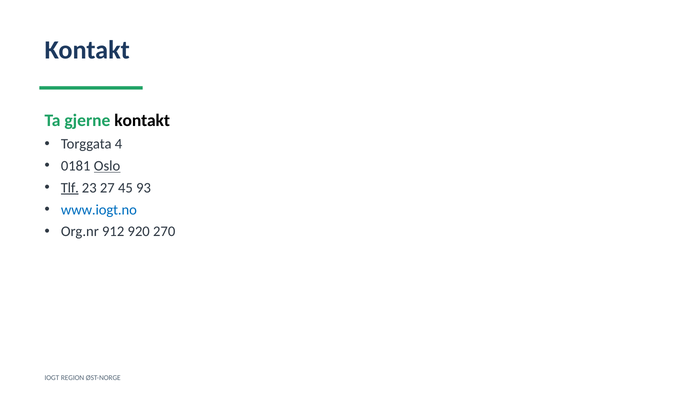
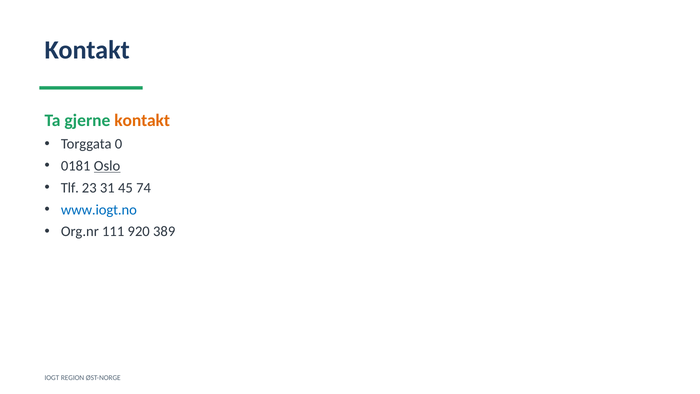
kontakt colour: black -> orange (142, 121)
4: 4 -> 0 (119, 144)
Tlf underline: present -> none (70, 188)
27: 27 -> 31 (107, 188)
93: 93 -> 74 (144, 188)
912: 912 -> 111 (113, 231)
270: 270 -> 389 (164, 231)
